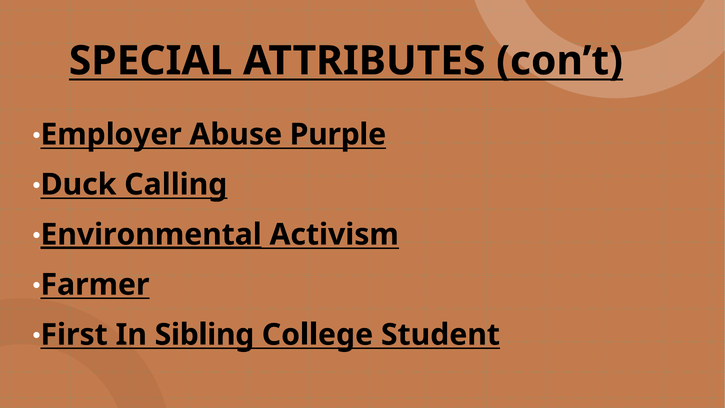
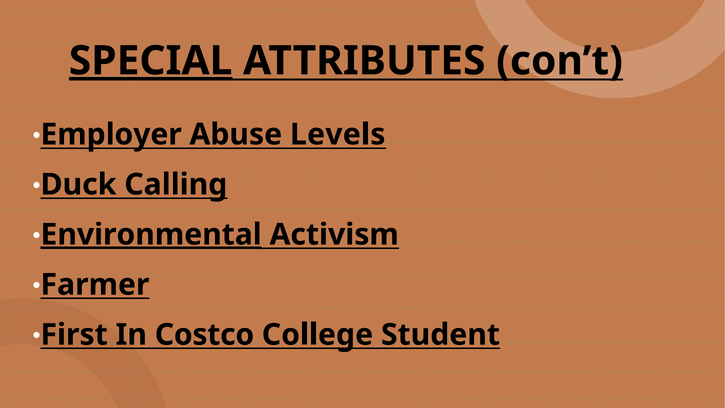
SPECIAL underline: none -> present (151, 61)
Purple: Purple -> Levels (338, 134)
Sibling: Sibling -> Costco (204, 335)
